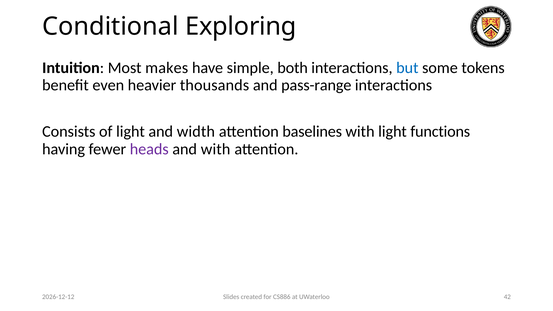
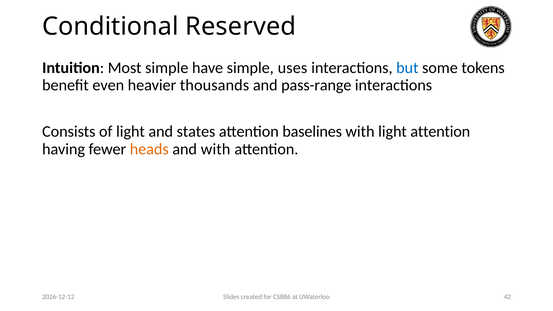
Exploring: Exploring -> Reserved (241, 26)
Most makes: makes -> simple (167, 68)
both: both -> uses (292, 68)
width: width -> states (196, 132)
light functions: functions -> attention (440, 132)
heads colour: purple -> orange (149, 149)
